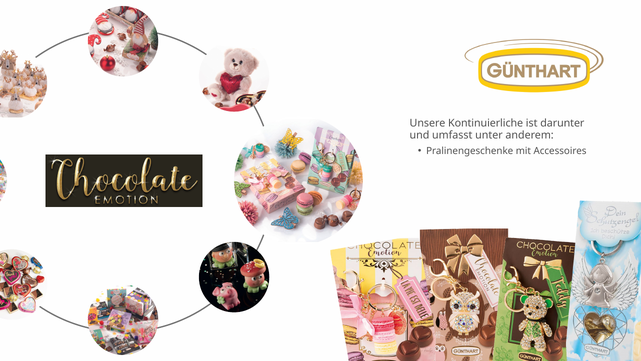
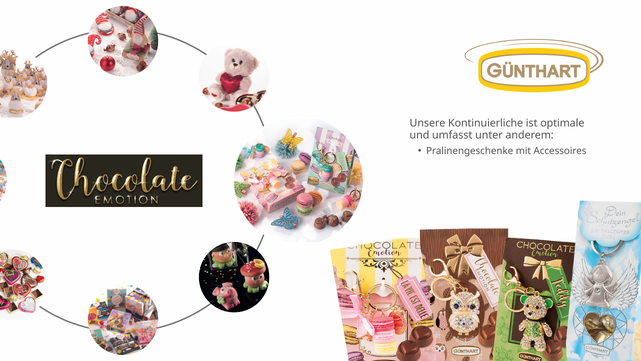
darunter: darunter -> optimale (562, 123)
